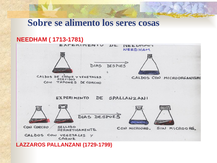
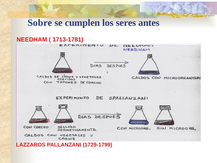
alimento: alimento -> cumplen (82, 23)
cosas: cosas -> antes (149, 23)
